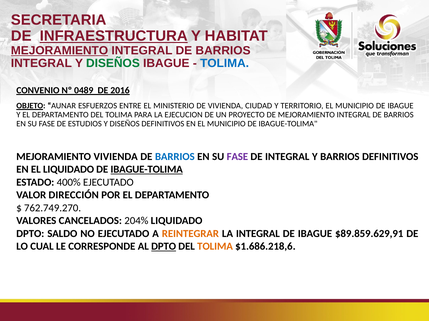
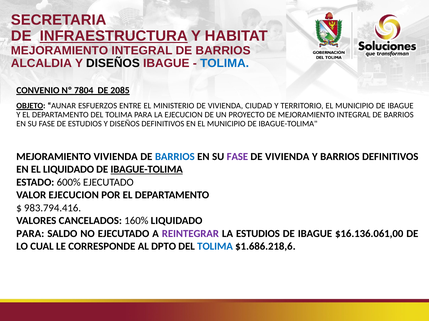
MEJORAMIENTO underline: present -> none (60, 51)
INTEGRAL: INTEGRAL -> ALCALDIA (41, 64)
DISEÑOS colour: green -> black (113, 64)
0489: 0489 -> 7804 (84, 91)
2016: 2016 -> 2085 (120, 91)
INTEGRAL: INTEGRAL -> VIVIENDA (287, 157)
400%: 400% -> 600% (69, 183)
VALOR DIRECCIÓN: DIRECCIÓN -> EJECUCION (74, 195)
762.749.270: 762.749.270 -> 983.794.416 (53, 208)
204%: 204% -> 160% (136, 221)
DPTO: DPTO -> PARA (30, 234)
REINTEGRAR colour: orange -> purple (190, 234)
LA INTEGRAL: INTEGRAL -> ESTUDIOS (258, 234)
$89.859.629,91: $89.859.629,91 -> $16.136.061,00 (369, 234)
DPTO underline: present -> none (164, 247)
TOLIMA colour: orange -> blue (215, 247)
